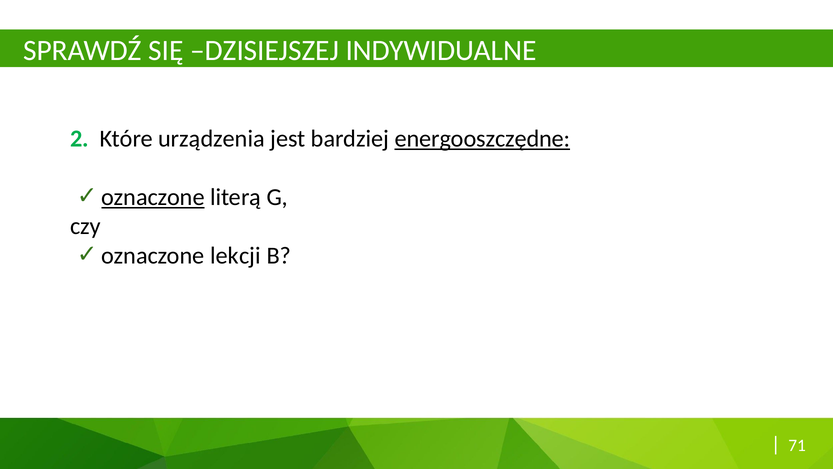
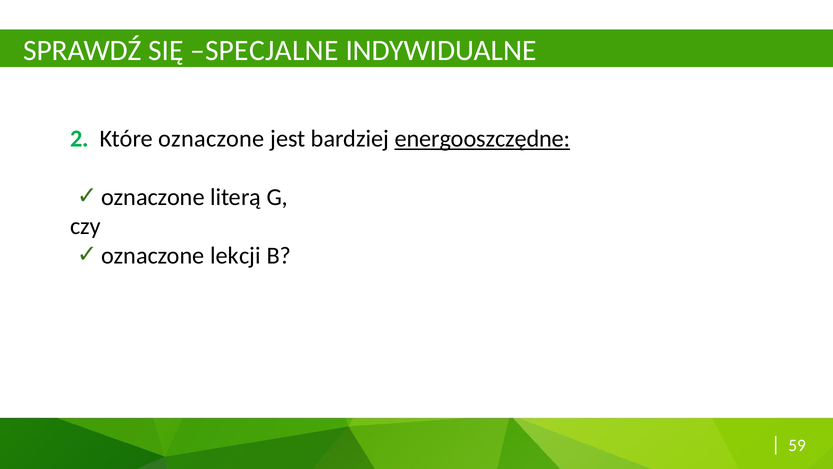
DZISIEJSZEJ: DZISIEJSZEJ -> SPECJALNE (264, 51)
Które urządzenia: urządzenia -> oznaczone (211, 139)
oznaczone underline: present -> none (153, 197)
71: 71 -> 59 (797, 445)
